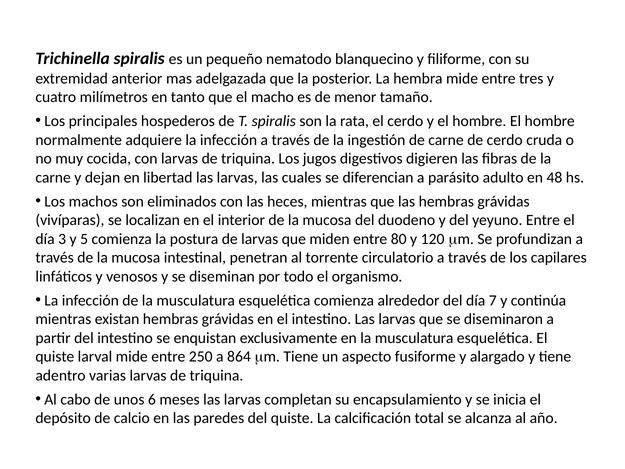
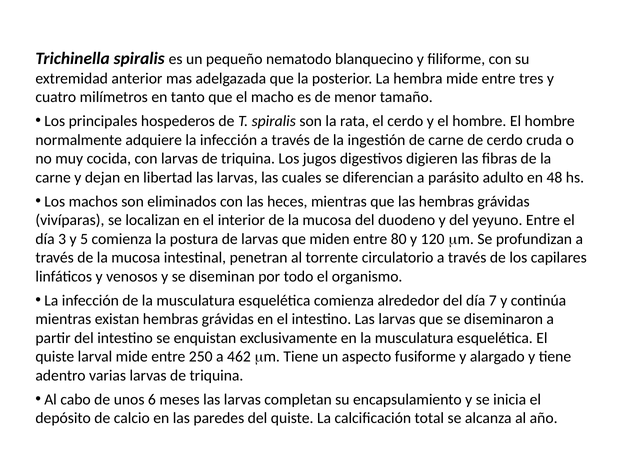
864: 864 -> 462 (239, 356)
